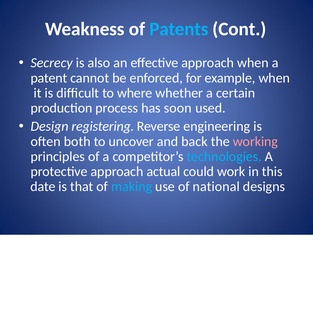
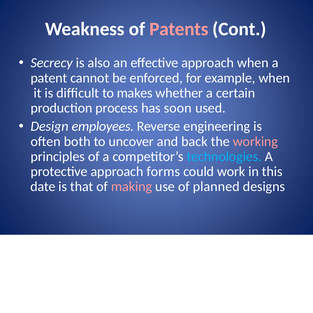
Patents colour: light blue -> pink (179, 29)
where: where -> makes (135, 93)
registering: registering -> employees (103, 126)
actual: actual -> forms (163, 171)
making colour: light blue -> pink (132, 187)
national: national -> planned (216, 187)
